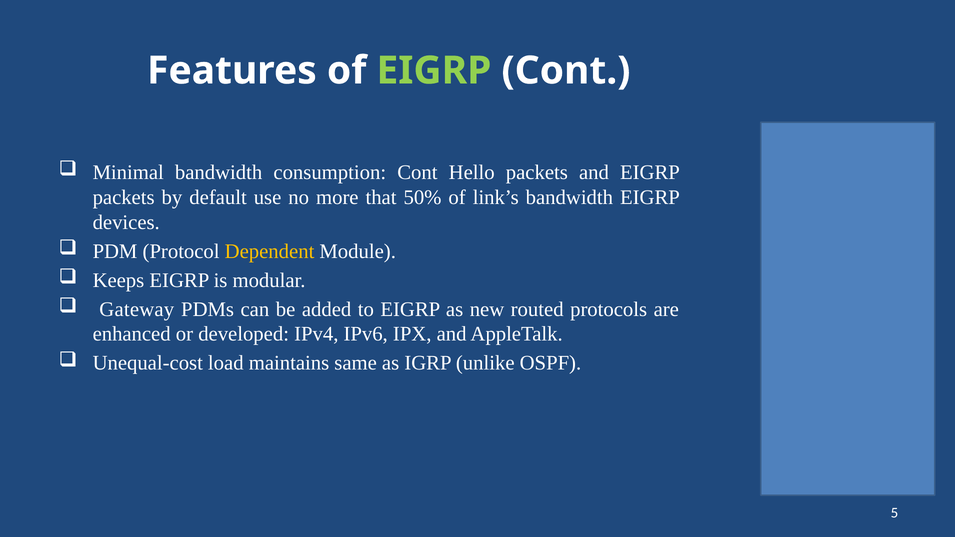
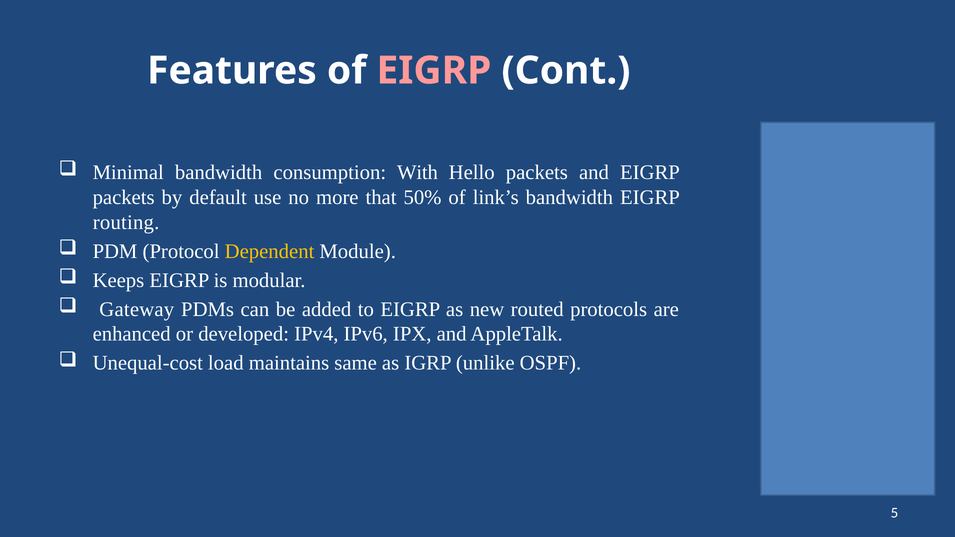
EIGRP colour: light green -> pink (434, 71)
consumption Cont: Cont -> With (418, 173)
devices: devices -> routing (126, 222)
